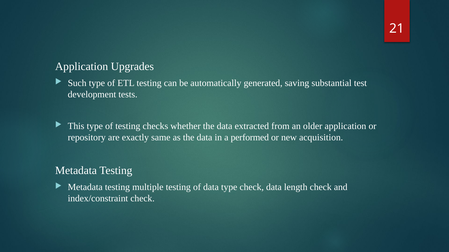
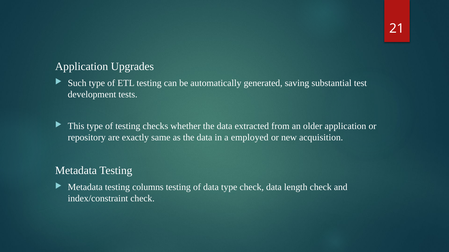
performed: performed -> employed (250, 138)
multiple: multiple -> columns (148, 188)
